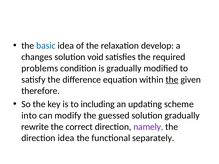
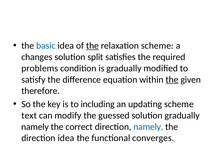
the underline: none -> present (92, 46)
relaxation develop: develop -> scheme (157, 46)
void: void -> split (95, 57)
into: into -> text (29, 116)
rewrite: rewrite -> namely (35, 127)
namely colour: purple -> blue (148, 127)
separately: separately -> converges (153, 138)
